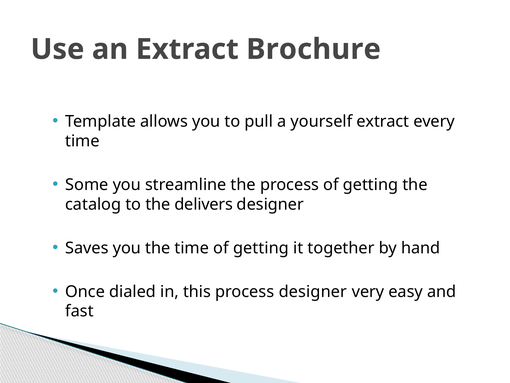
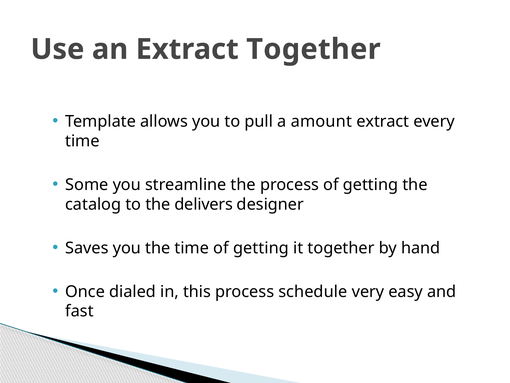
Extract Brochure: Brochure -> Together (313, 49)
yourself: yourself -> amount (321, 121)
process designer: designer -> schedule (313, 291)
